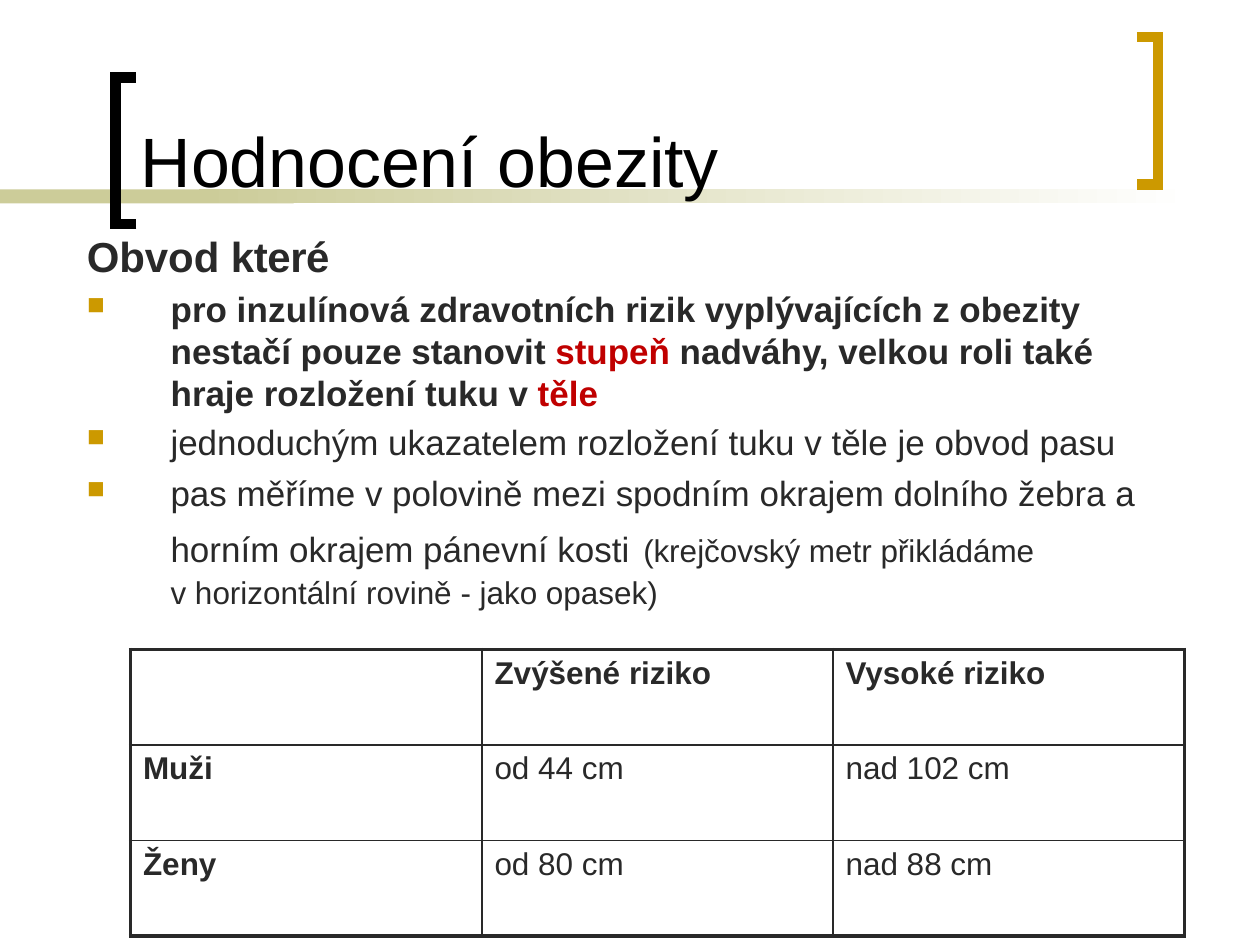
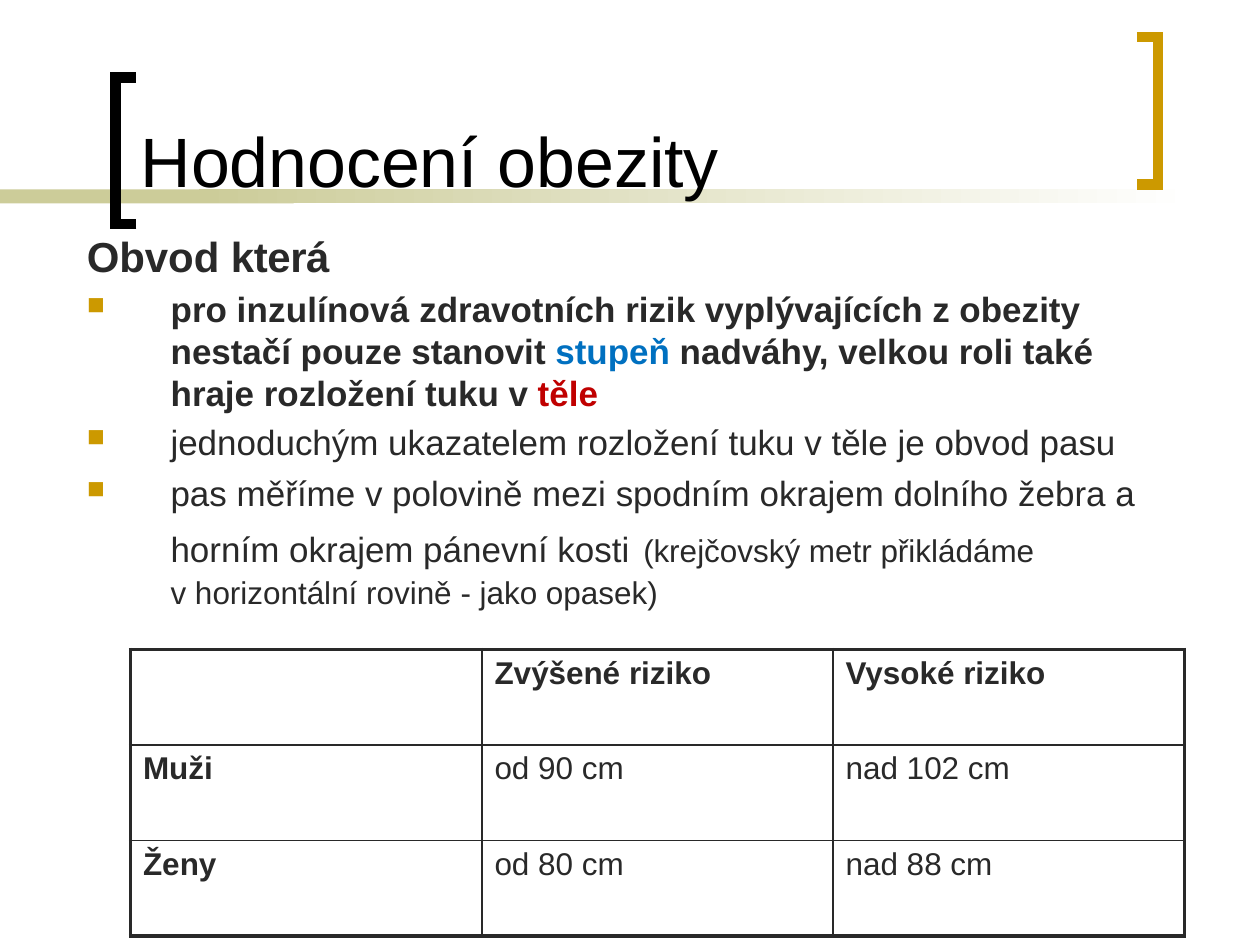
které: které -> která (280, 258)
stupeň colour: red -> blue (613, 353)
44: 44 -> 90 (556, 770)
